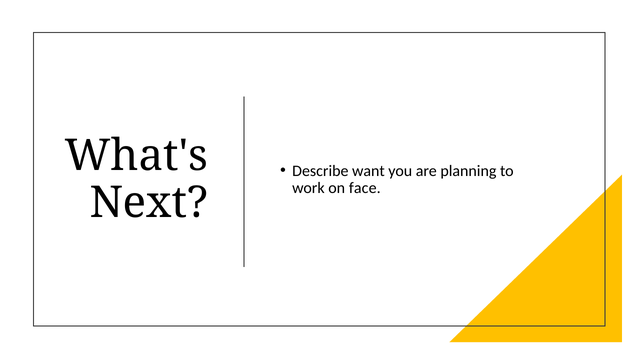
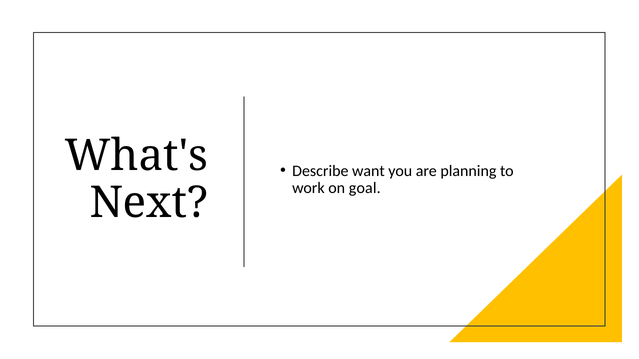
face: face -> goal (365, 188)
